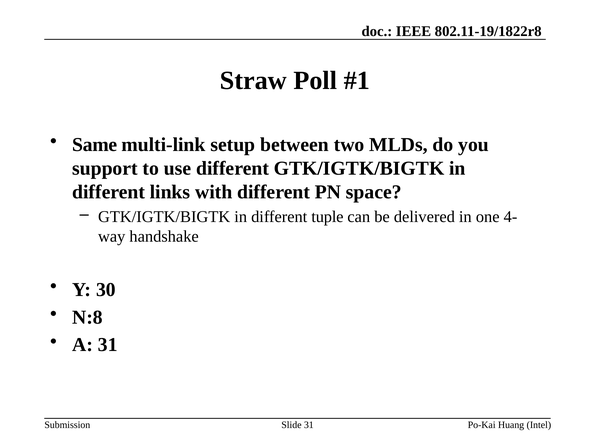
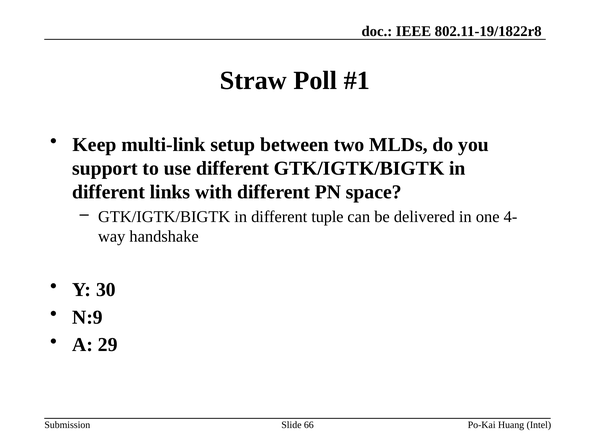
Same: Same -> Keep (94, 144)
N:8: N:8 -> N:9 (88, 317)
A 31: 31 -> 29 (108, 344)
Slide 31: 31 -> 66 (309, 424)
